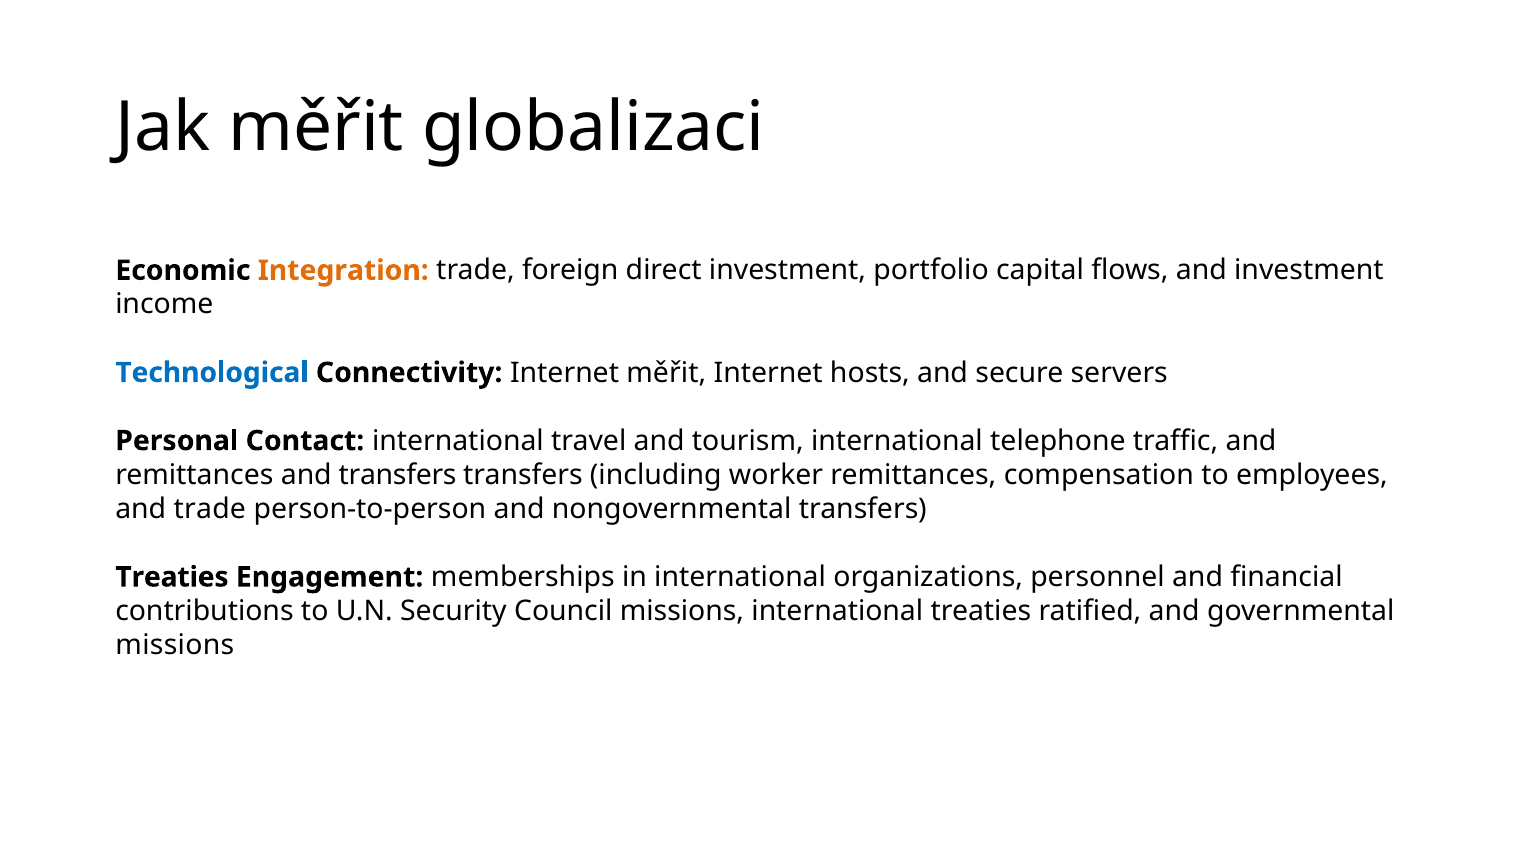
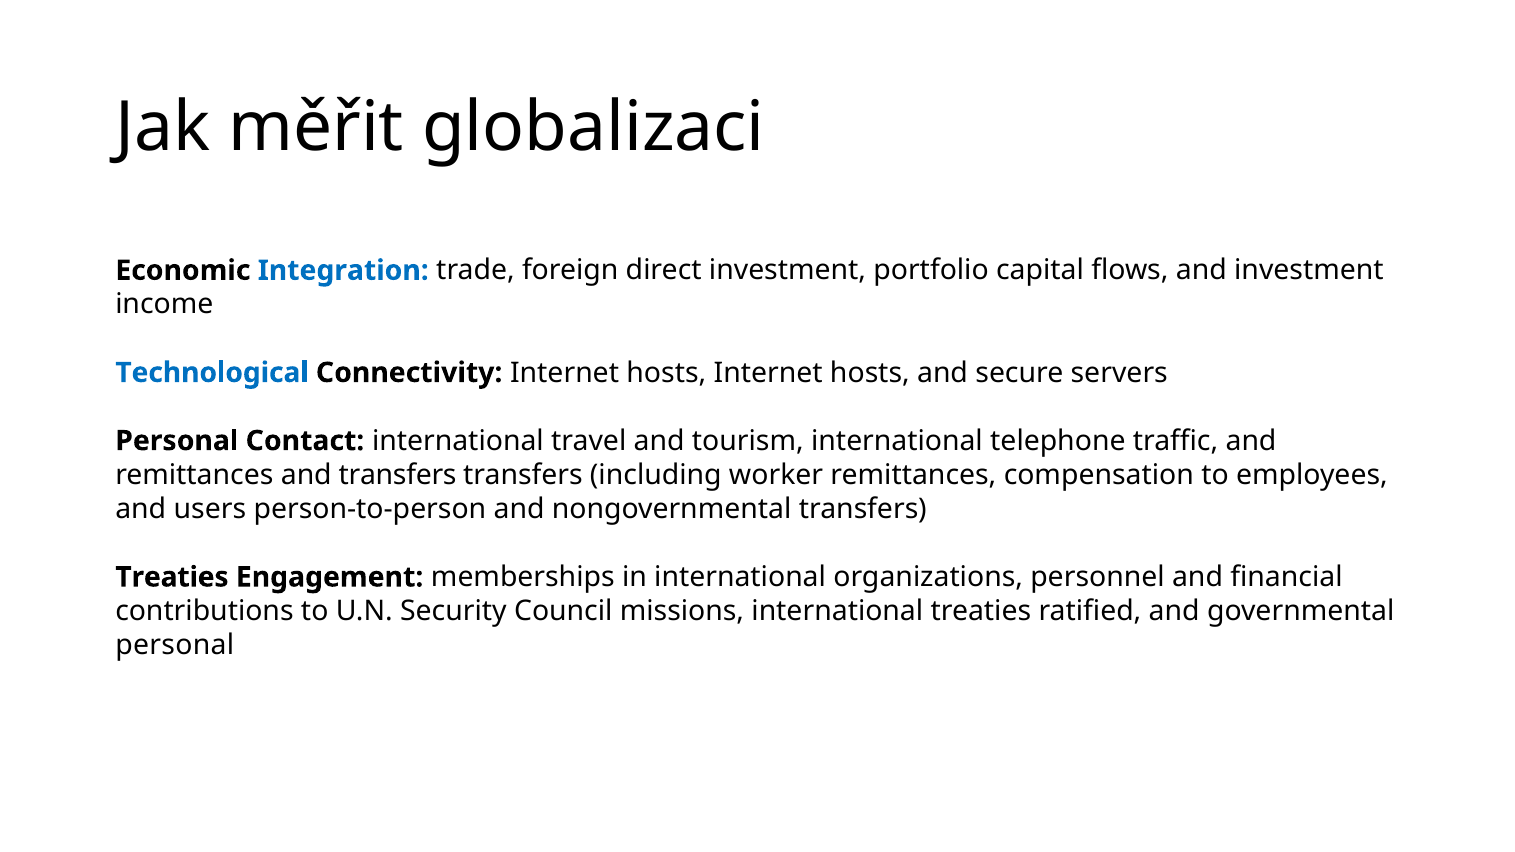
Integration colour: orange -> blue (343, 270)
Connectivity Internet měřit: měřit -> hosts (666, 373)
and trade: trade -> users (210, 509)
missions: missions -> personal (175, 645)
